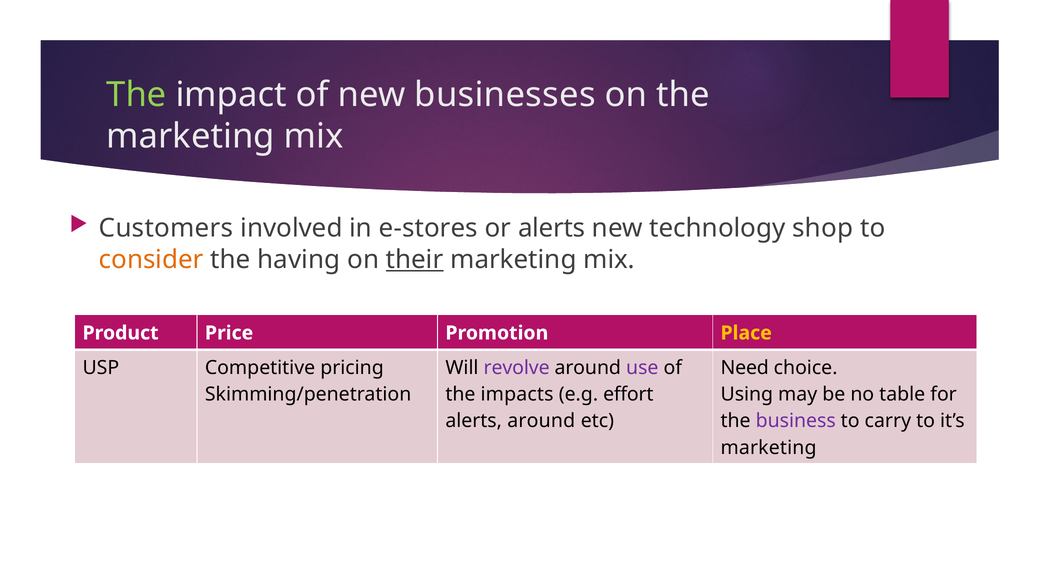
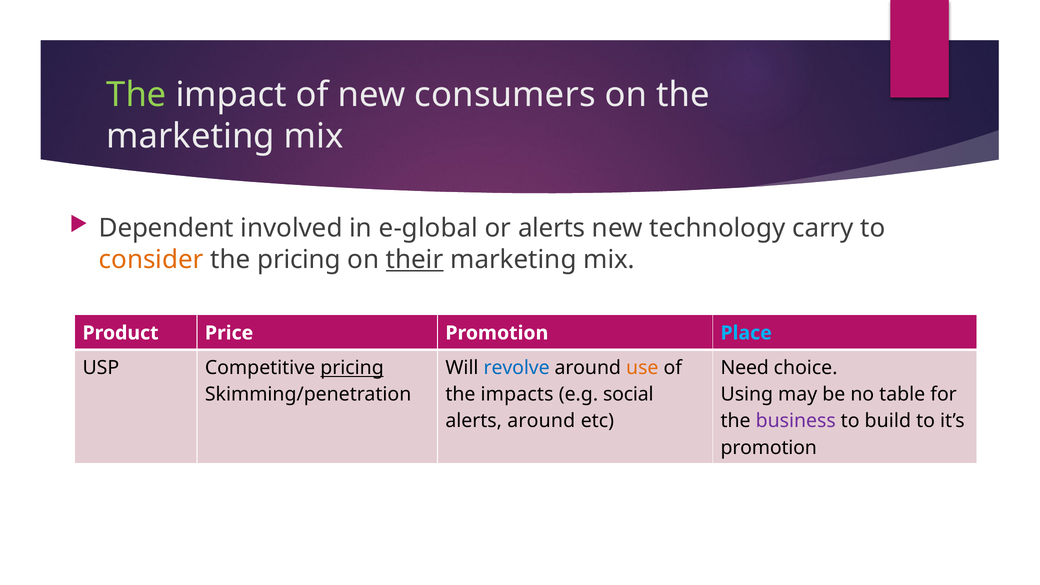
businesses: businesses -> consumers (505, 95)
Customers: Customers -> Dependent (166, 228)
e-stores: e-stores -> e-global (428, 228)
shop: shop -> carry (823, 228)
the having: having -> pricing (299, 259)
Place colour: yellow -> light blue (746, 333)
pricing underline: none -> present (352, 368)
revolve colour: purple -> blue (517, 368)
use colour: purple -> orange (642, 368)
effort: effort -> social (628, 395)
carry: carry -> build (888, 421)
marketing: marketing -> promotion (769, 448)
